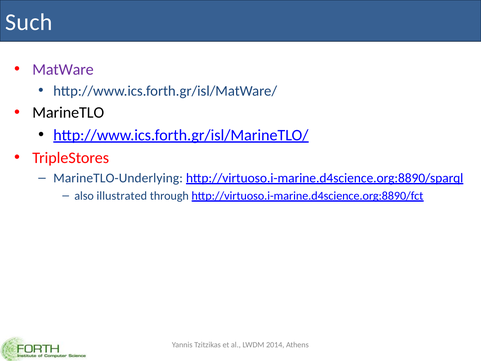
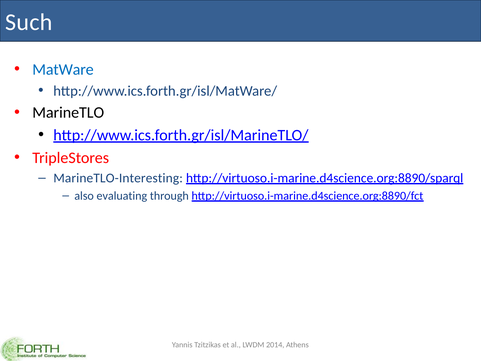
MatWare colour: purple -> blue (63, 70)
MarineTLO-Underlying: MarineTLO-Underlying -> MarineTLO-Interesting (118, 178)
illustrated: illustrated -> evaluating (122, 196)
